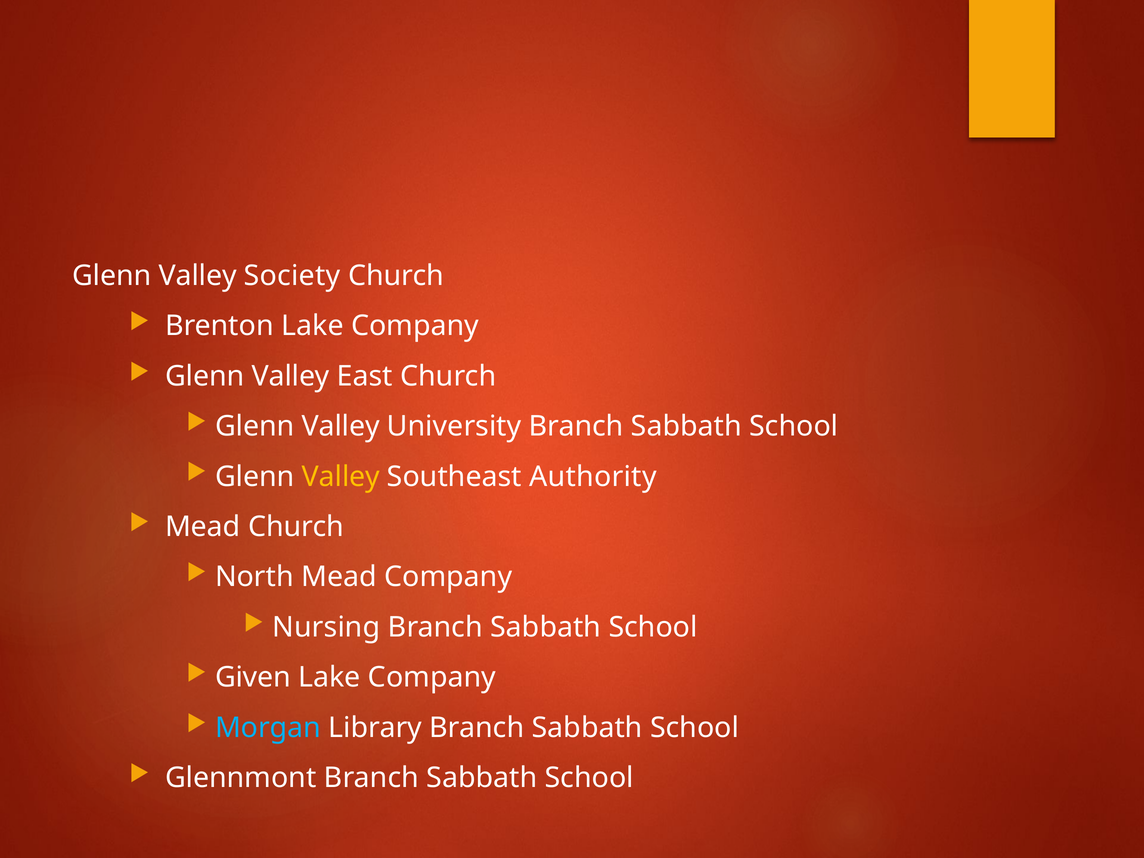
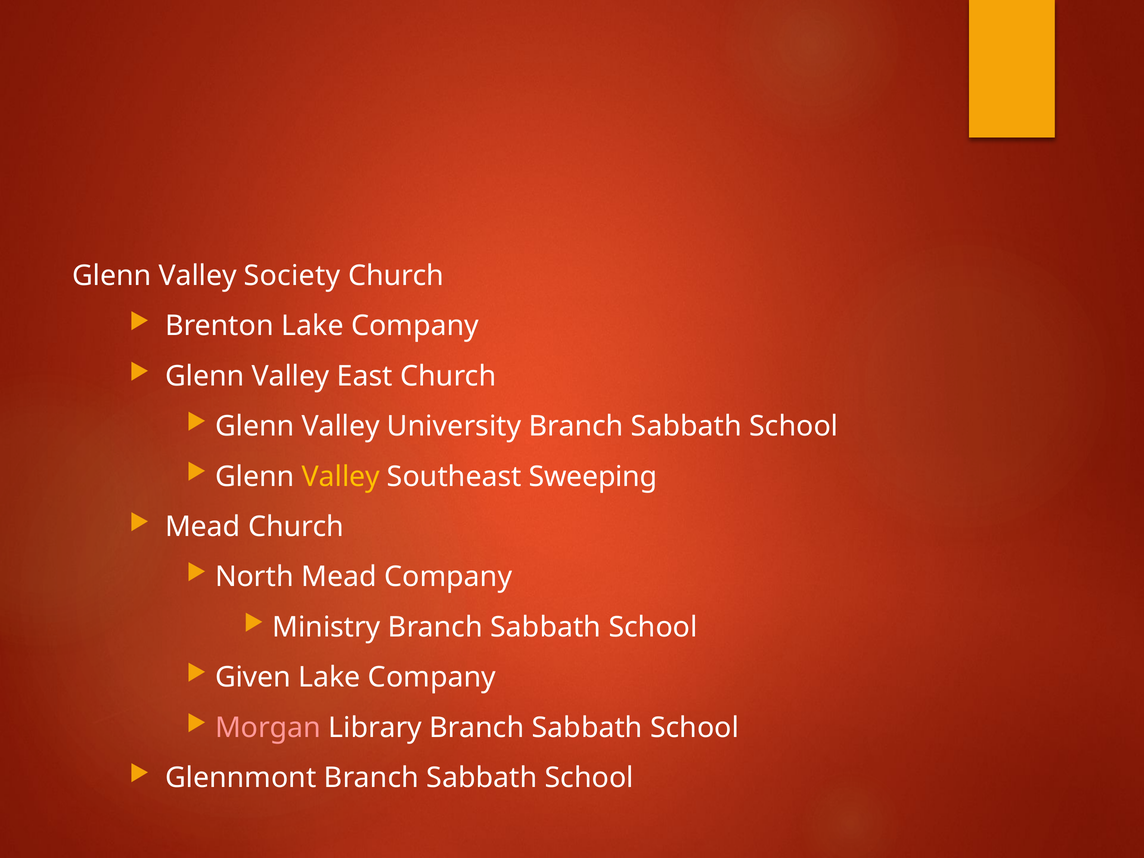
Authority: Authority -> Sweeping (593, 477)
Nursing: Nursing -> Ministry (326, 627)
Morgan colour: light blue -> pink (268, 728)
